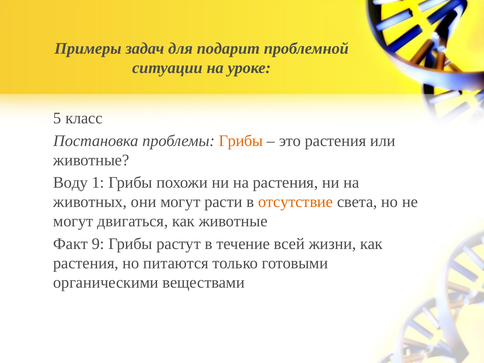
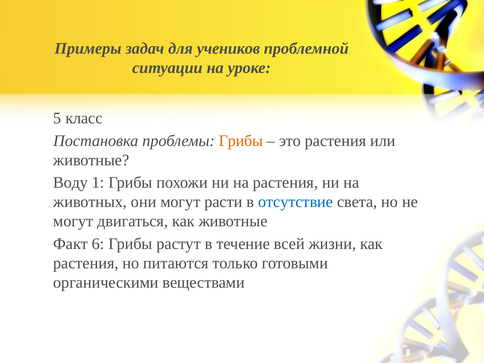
подарит: подарит -> учеников (228, 48)
отсутствие colour: orange -> blue (296, 202)
9: 9 -> 6 (98, 244)
